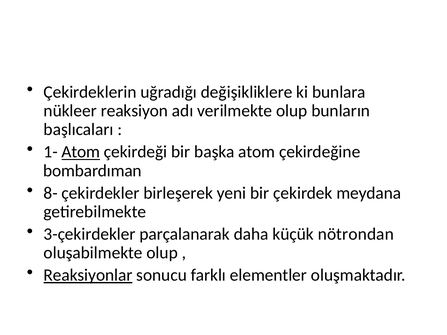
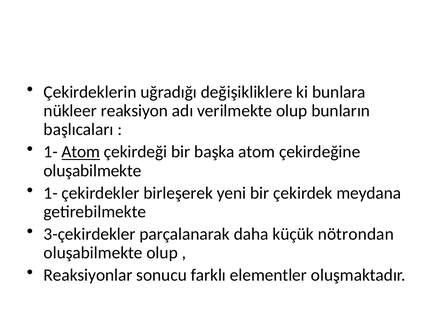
bombardıman: bombardıman -> oluşabilmekte (92, 171)
8-: 8- -> 1- (51, 193)
Reaksiyonlar underline: present -> none (88, 275)
